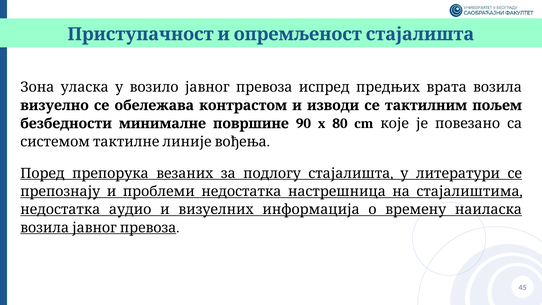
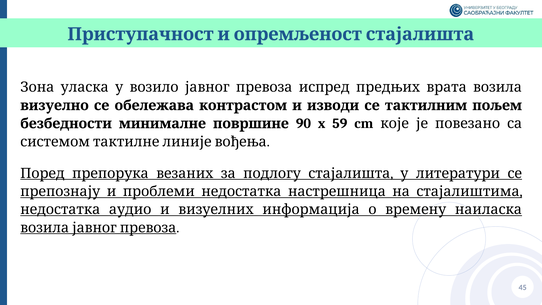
80: 80 -> 59 (340, 123)
